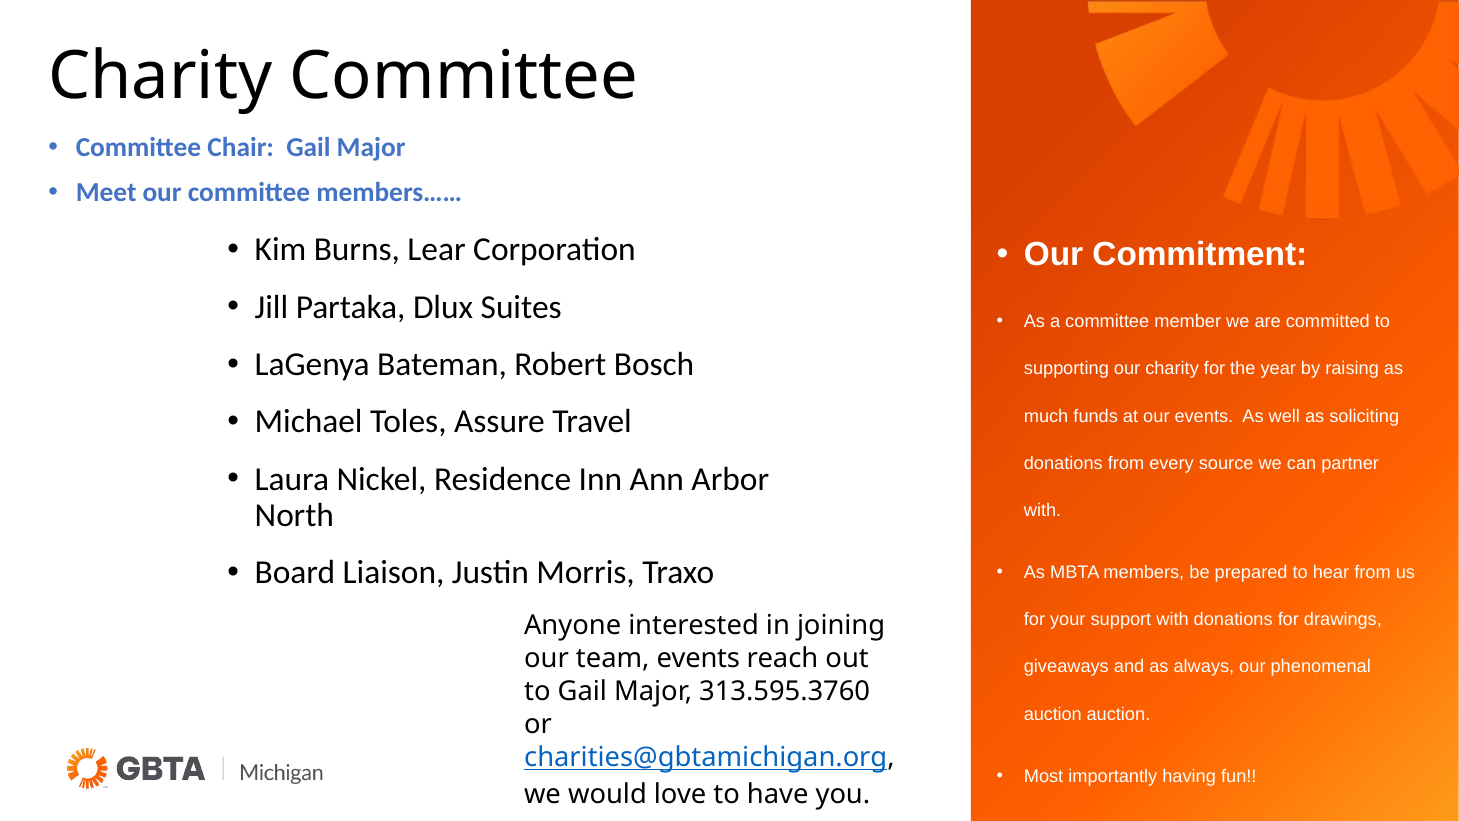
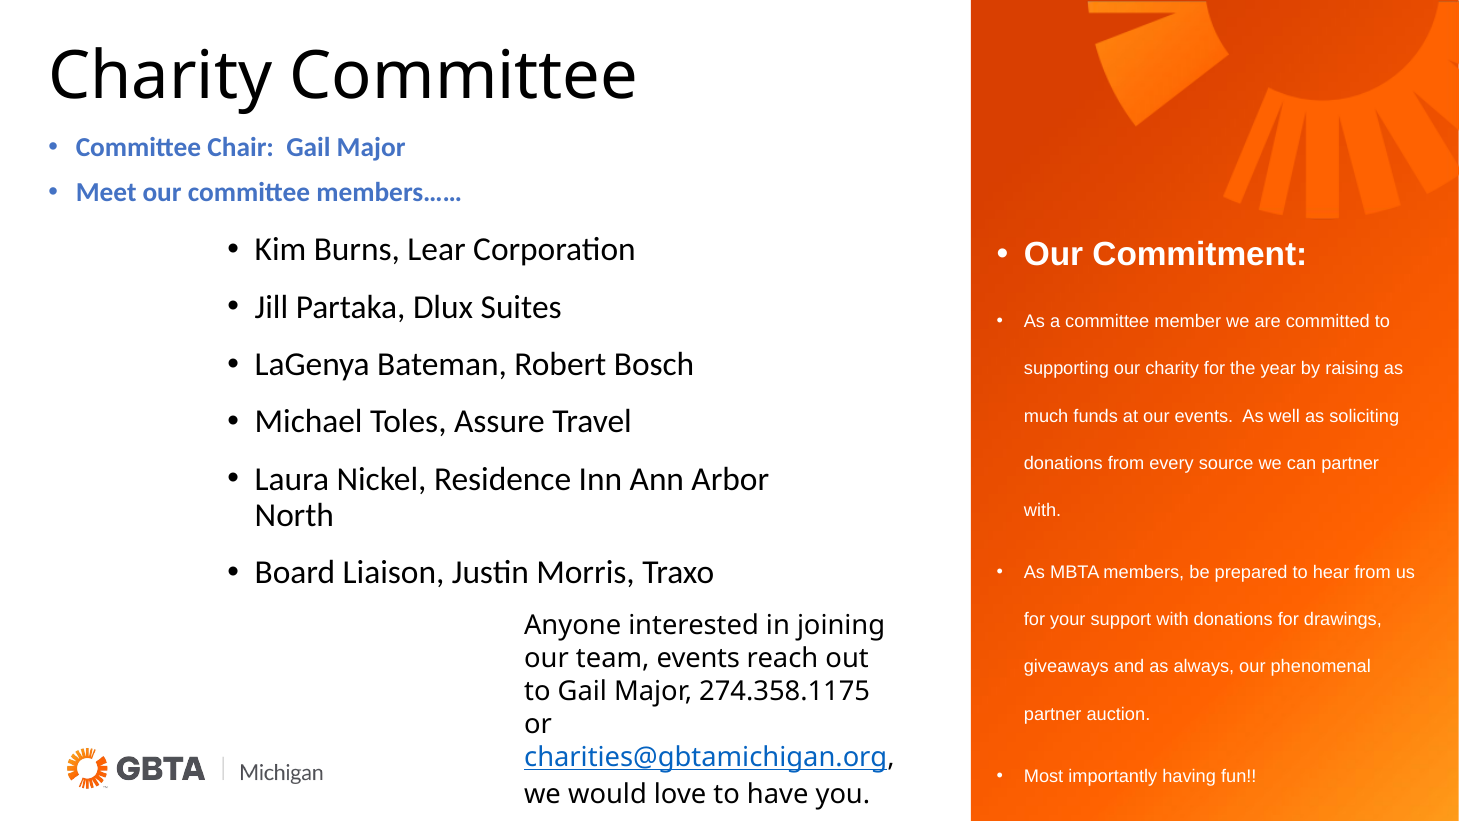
313.595.3760: 313.595.3760 -> 274.358.1175 (785, 691)
auction: auction -> partner (1053, 714)
